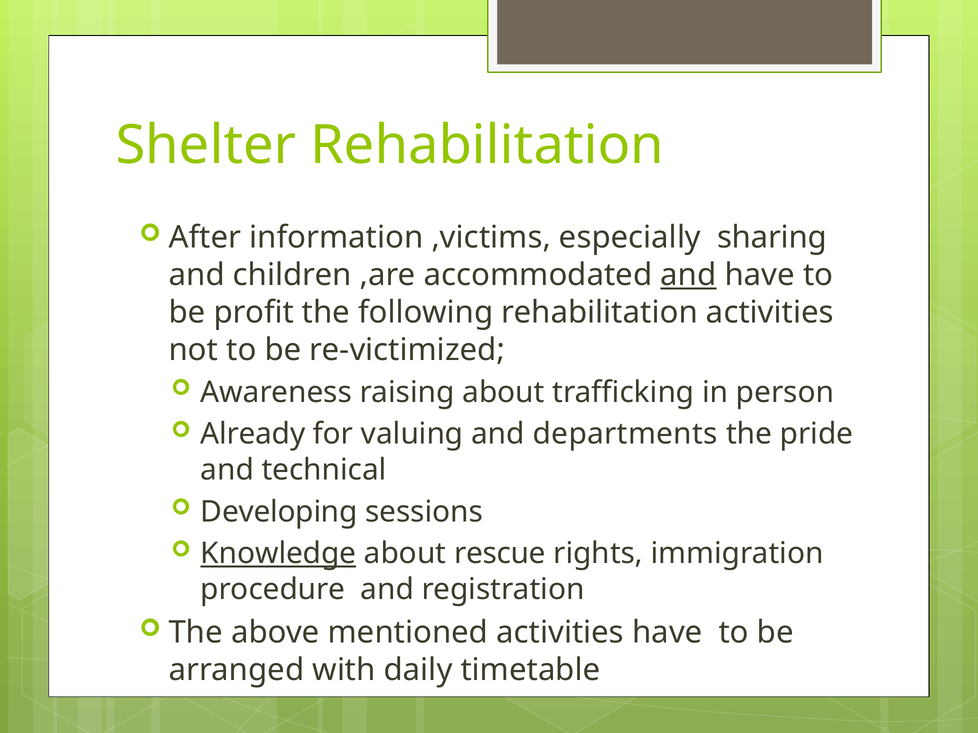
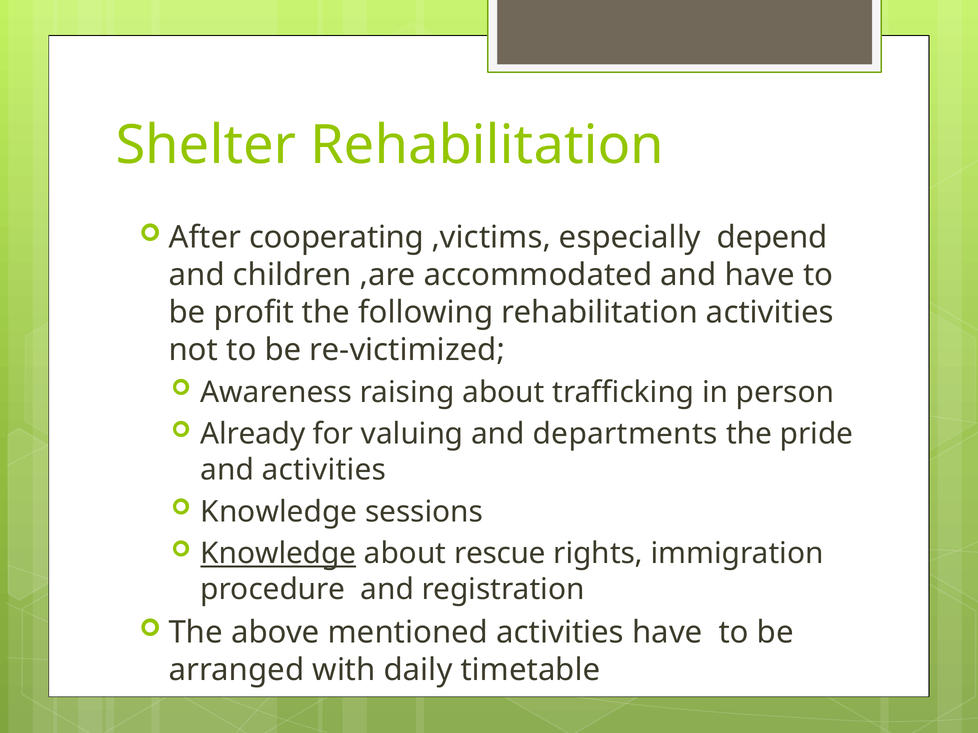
information: information -> cooperating (337, 238)
sharing: sharing -> depend (772, 238)
and underline: present -> none (688, 275)
and technical: technical -> activities (324, 470)
Developing: Developing -> Knowledge (279, 512)
